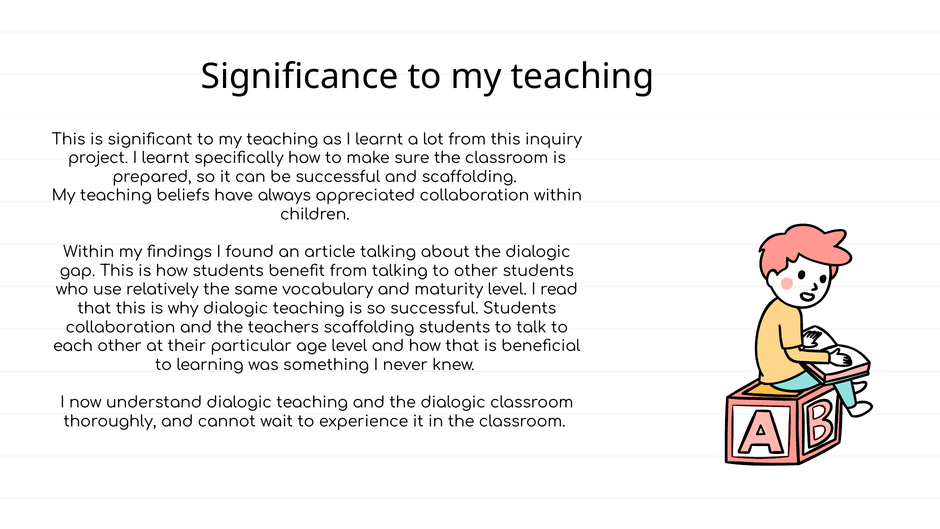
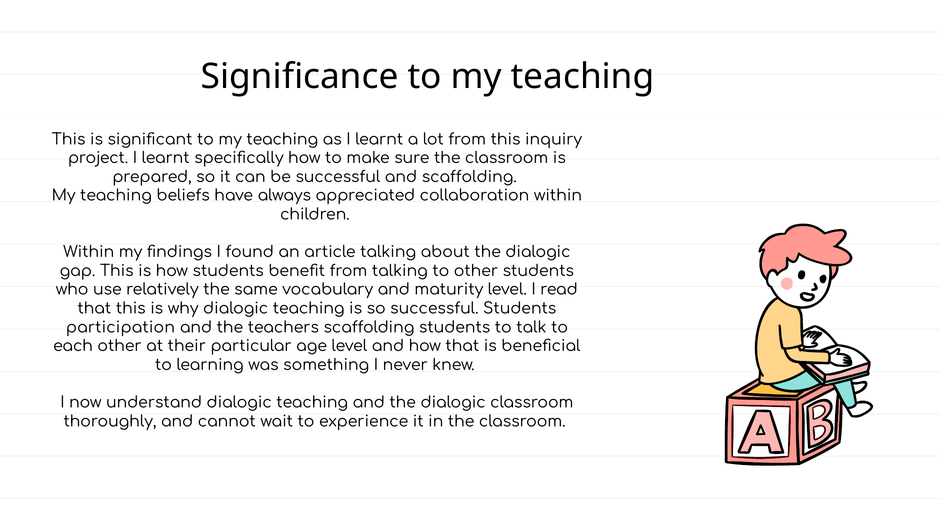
collaboration: collaboration -> participation (120, 327)
